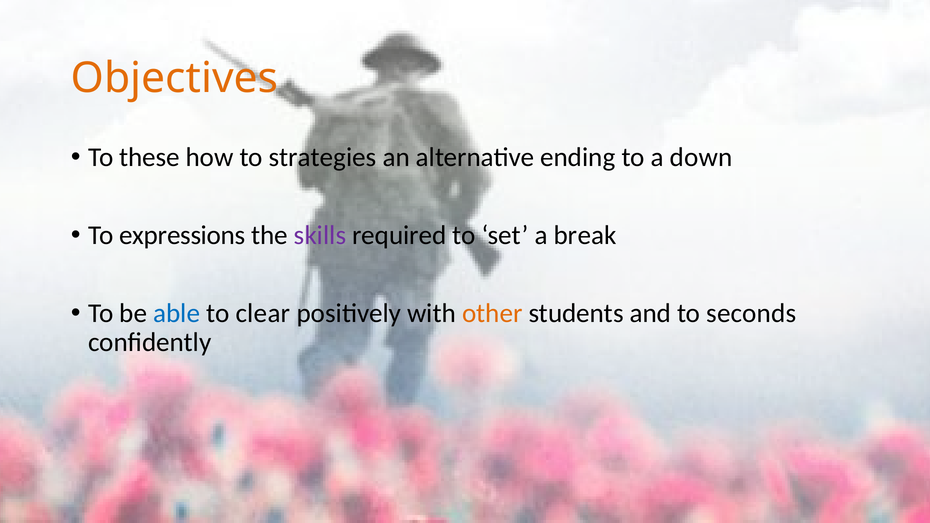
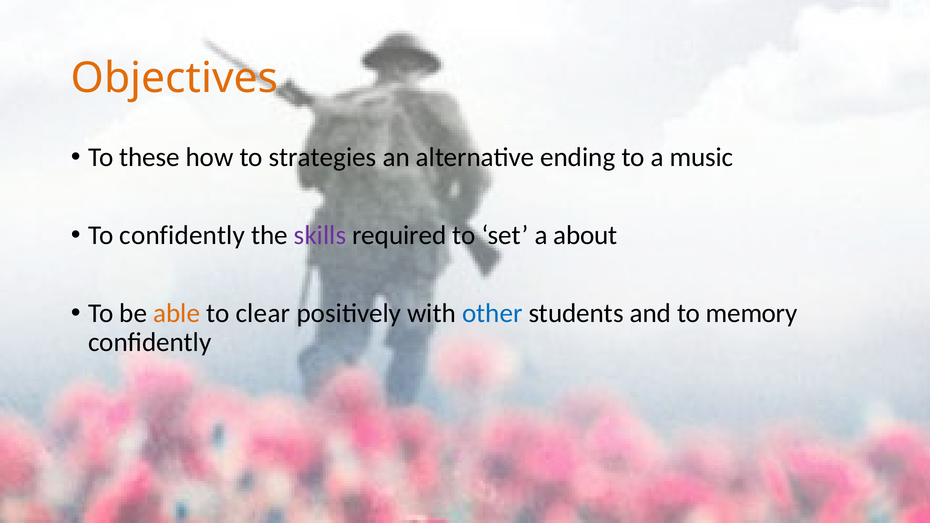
down: down -> music (701, 157)
To expressions: expressions -> confidently (182, 235)
break: break -> about (585, 235)
able colour: blue -> orange (177, 313)
other colour: orange -> blue (492, 313)
seconds: seconds -> memory (752, 313)
